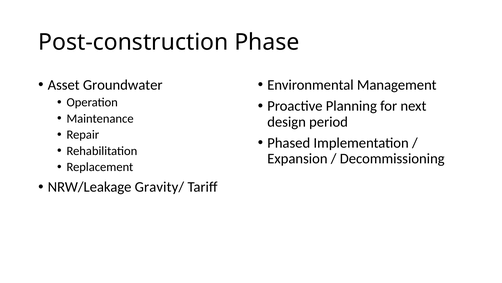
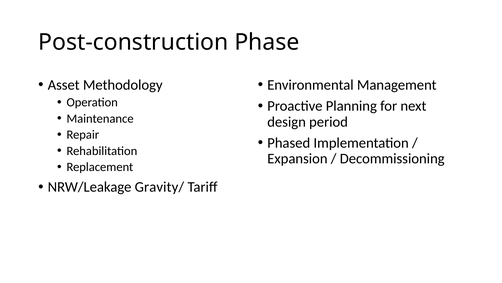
Groundwater: Groundwater -> Methodology (123, 85)
